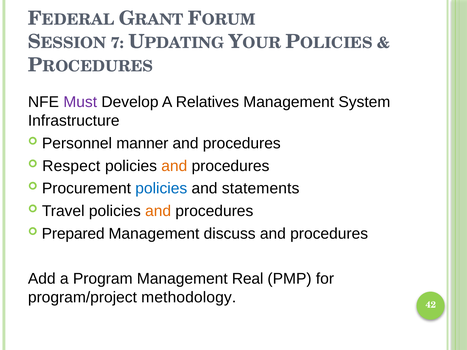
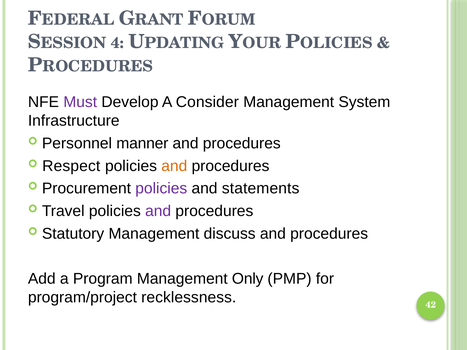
7: 7 -> 4 (117, 43)
Relatives: Relatives -> Consider (207, 102)
policies colour: blue -> purple (161, 189)
and colour: orange -> purple (158, 211)
Prepared: Prepared -> Statutory (73, 234)
Real: Real -> Only (248, 279)
methodology: methodology -> recklessness (189, 298)
